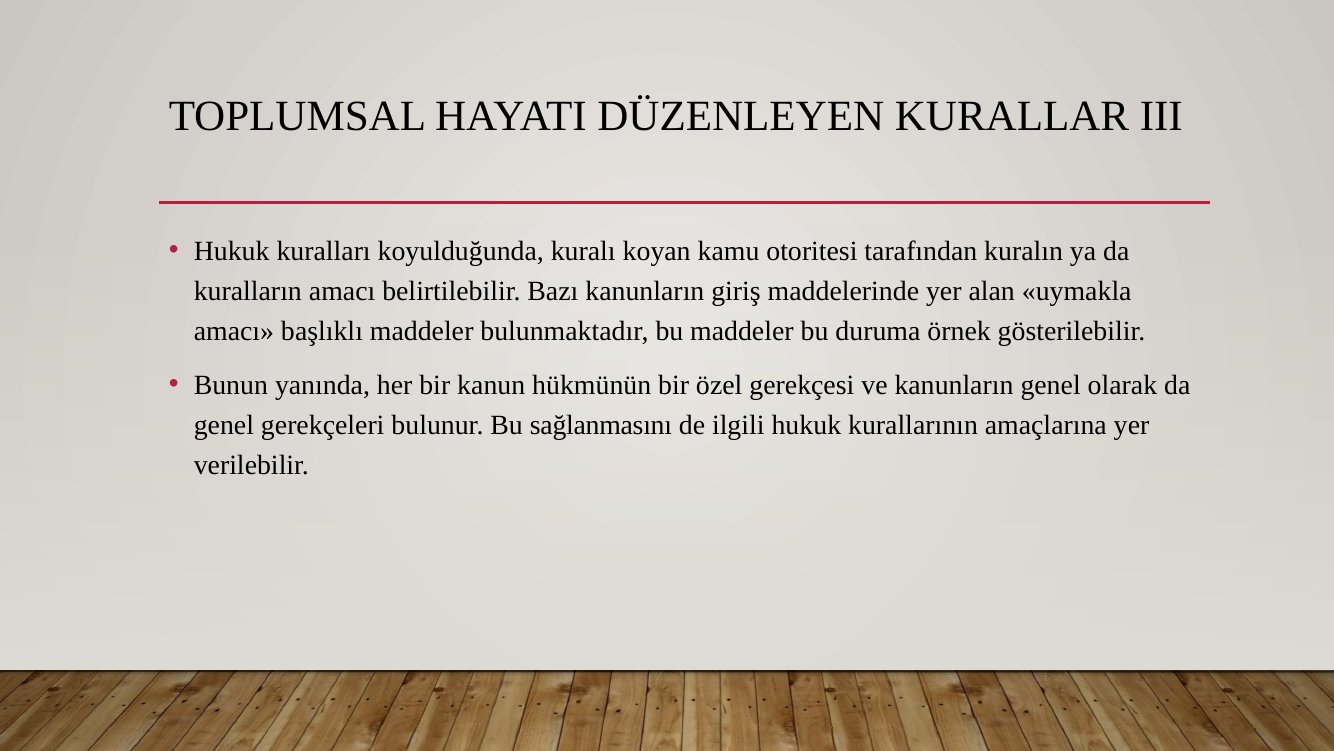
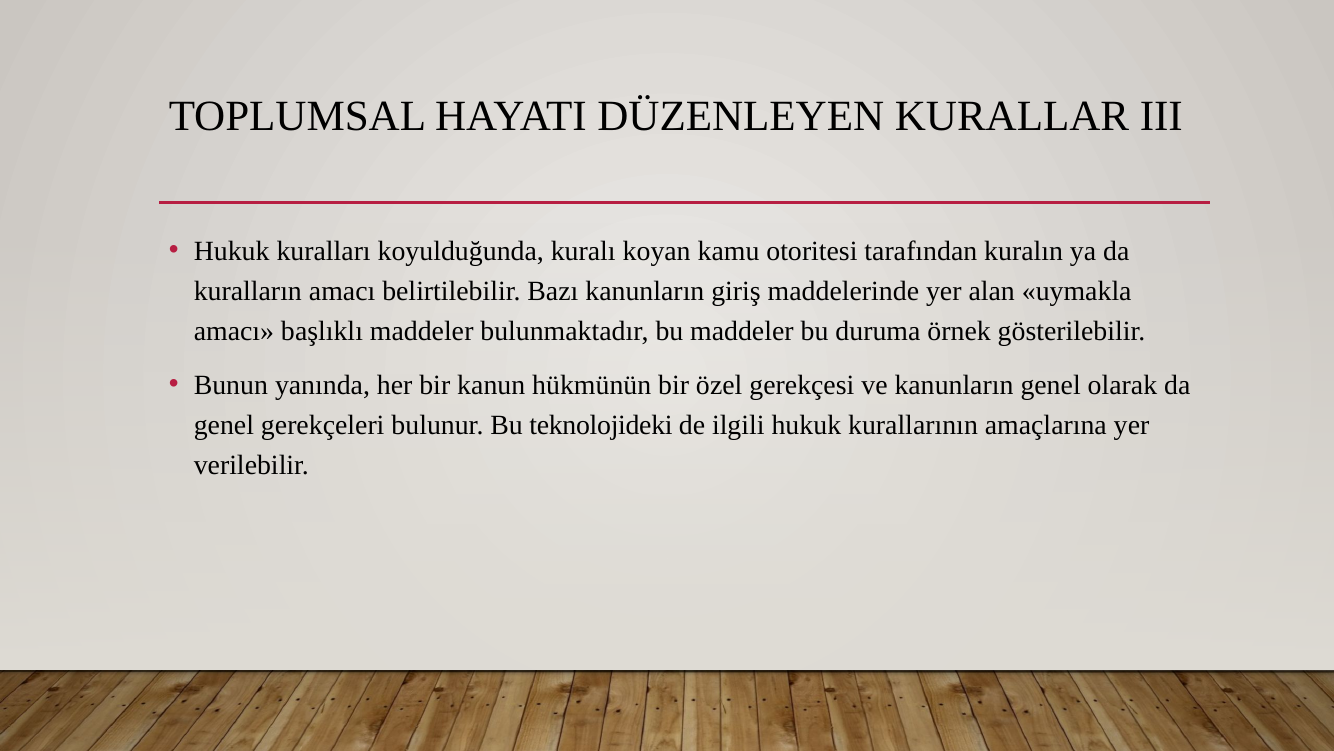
sağlanmasını: sağlanmasını -> teknolojideki (601, 425)
